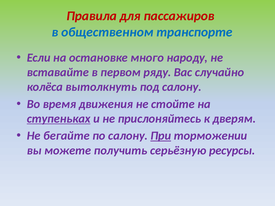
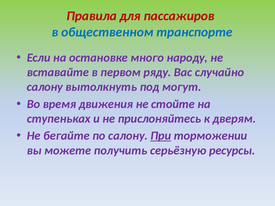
колёса: колёса -> салону (45, 87)
под салону: салону -> могут (182, 87)
ступеньках underline: present -> none (59, 119)
